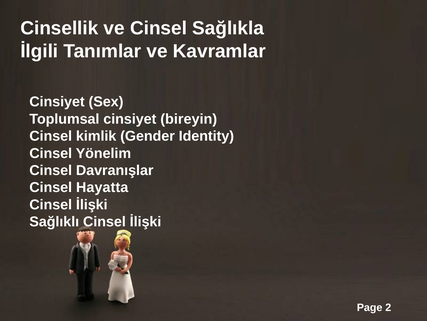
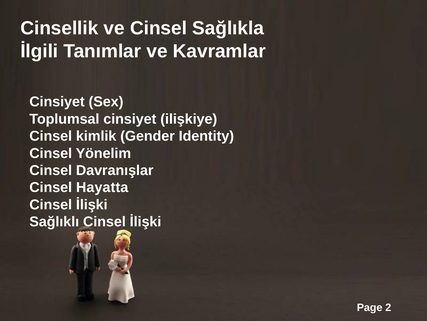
bireyin: bireyin -> ilişkiye (189, 119)
